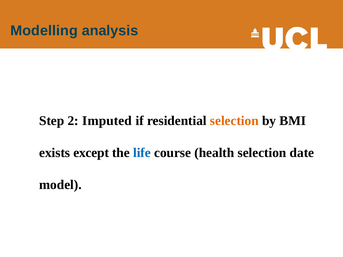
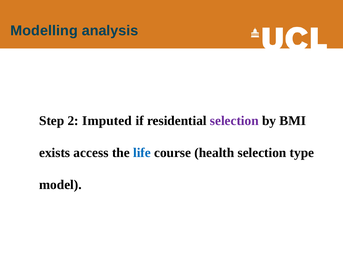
selection colour: orange -> purple (234, 121)
except: except -> access (91, 153)
date: date -> type (302, 153)
